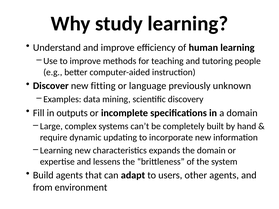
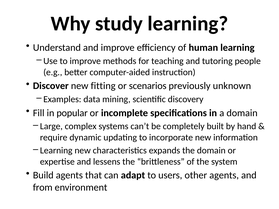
language: language -> scenarios (148, 86)
outputs: outputs -> popular (72, 113)
